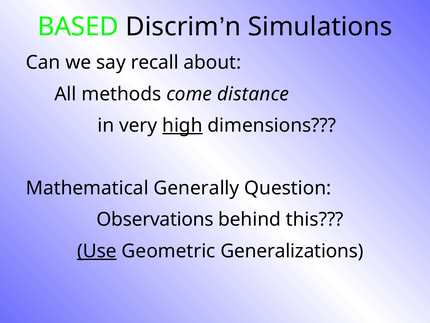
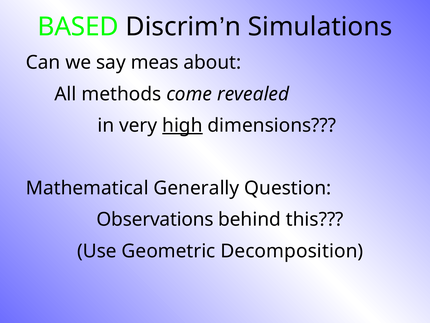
recall: recall -> meas (155, 63)
distance: distance -> revealed (253, 94)
Use underline: present -> none (97, 251)
Generalizations: Generalizations -> Decomposition (292, 251)
